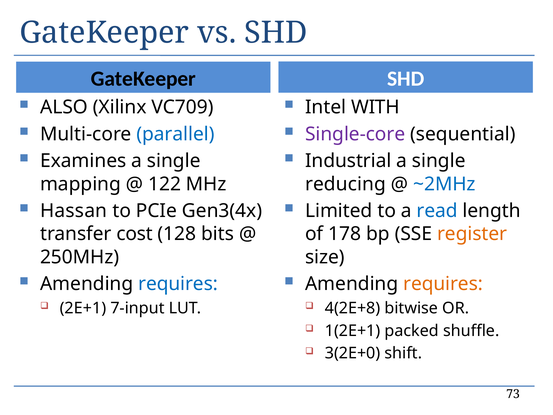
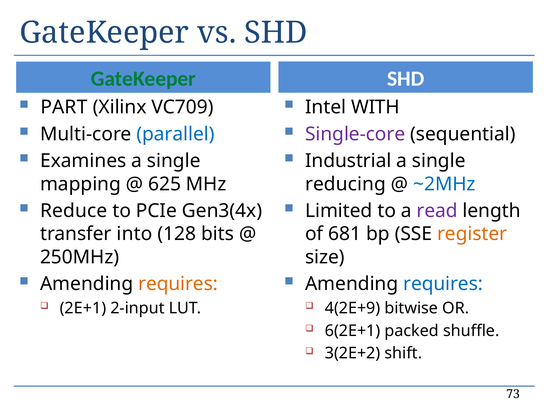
GateKeeper colour: black -> green (143, 79)
ALSO: ALSO -> PART (64, 107)
122: 122 -> 625 (165, 184)
Hassan: Hassan -> Reduce (74, 211)
read colour: blue -> purple (437, 211)
cost: cost -> into (135, 234)
178: 178 -> 681 (345, 234)
requires colour: blue -> orange (178, 284)
requires colour: orange -> blue (443, 284)
7-input: 7-input -> 2-input (137, 308)
4(2E+8: 4(2E+8 -> 4(2E+9 (353, 308)
1(2E+1: 1(2E+1 -> 6(2E+1 (353, 331)
3(2E+0: 3(2E+0 -> 3(2E+2 (353, 353)
